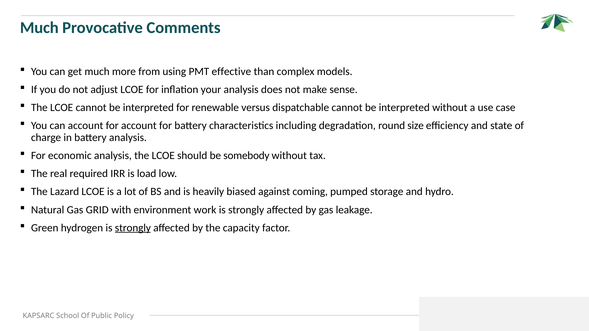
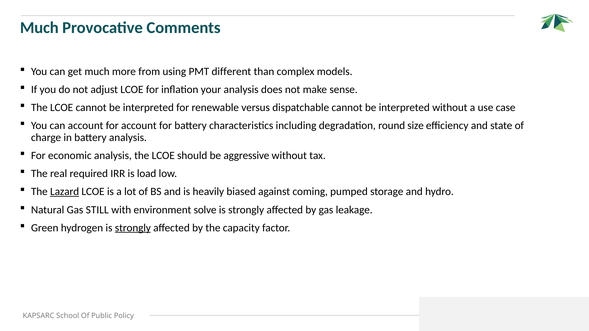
effective: effective -> different (231, 71)
somebody: somebody -> aggressive (246, 156)
Lazard underline: none -> present (65, 192)
GRID: GRID -> STILL (97, 210)
work: work -> solve (205, 210)
